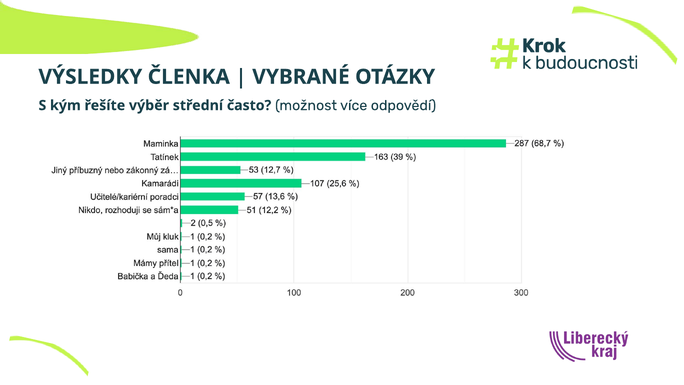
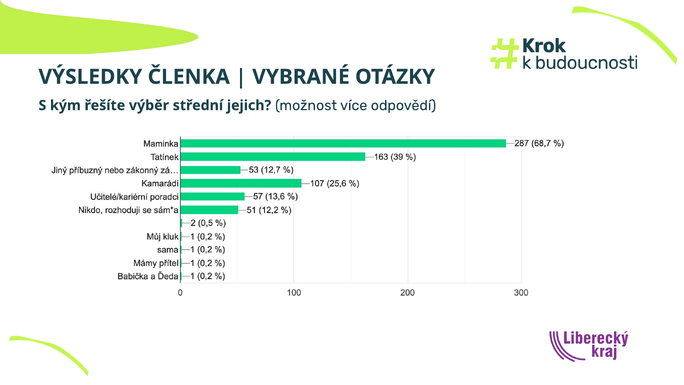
často: často -> jejich (249, 105)
